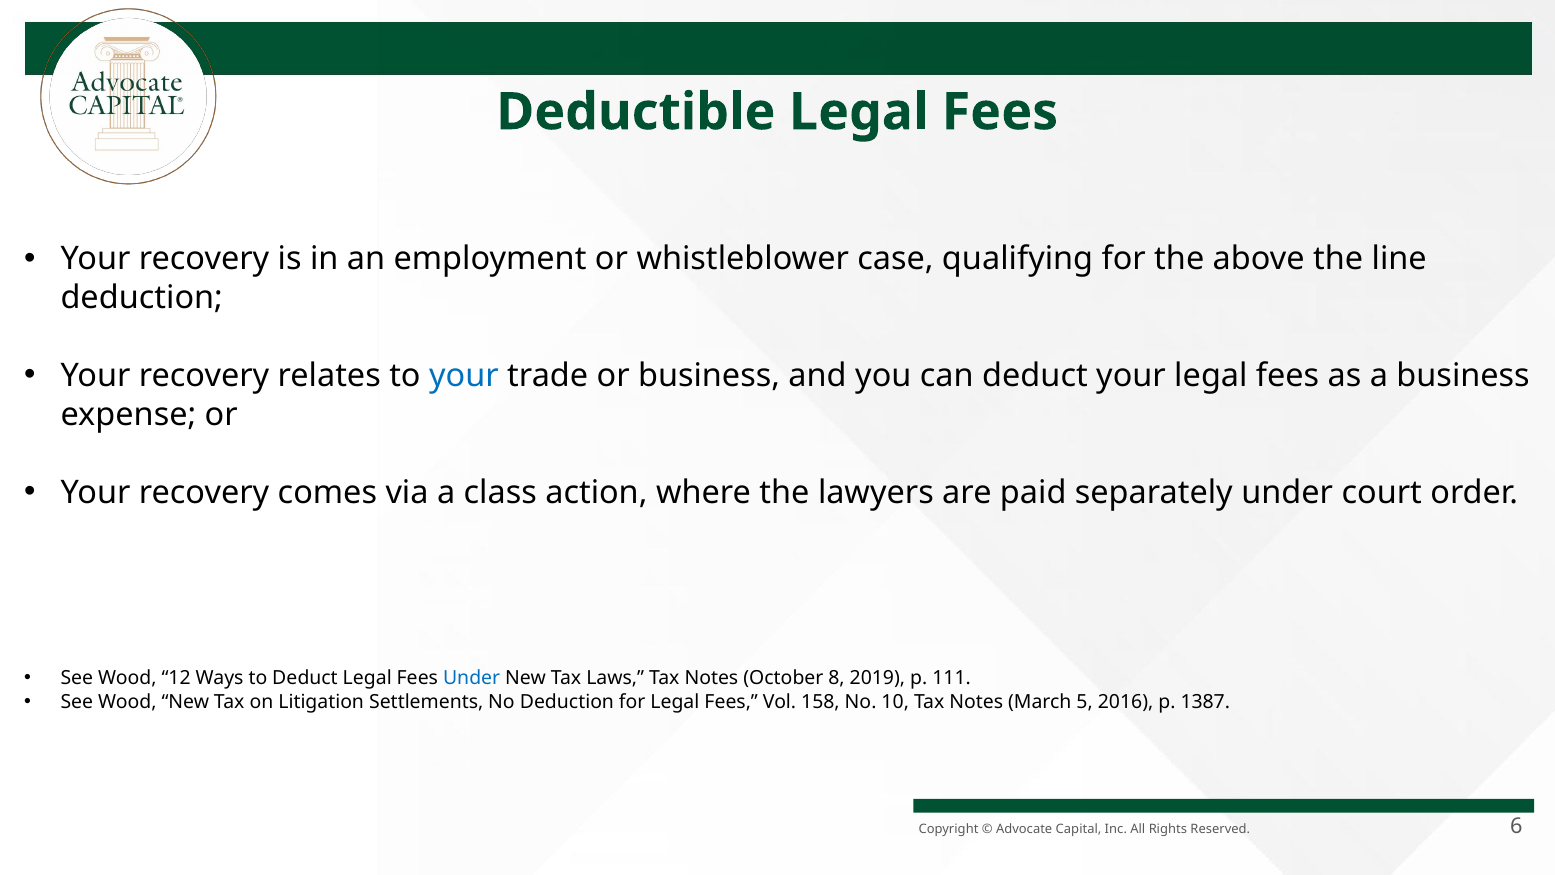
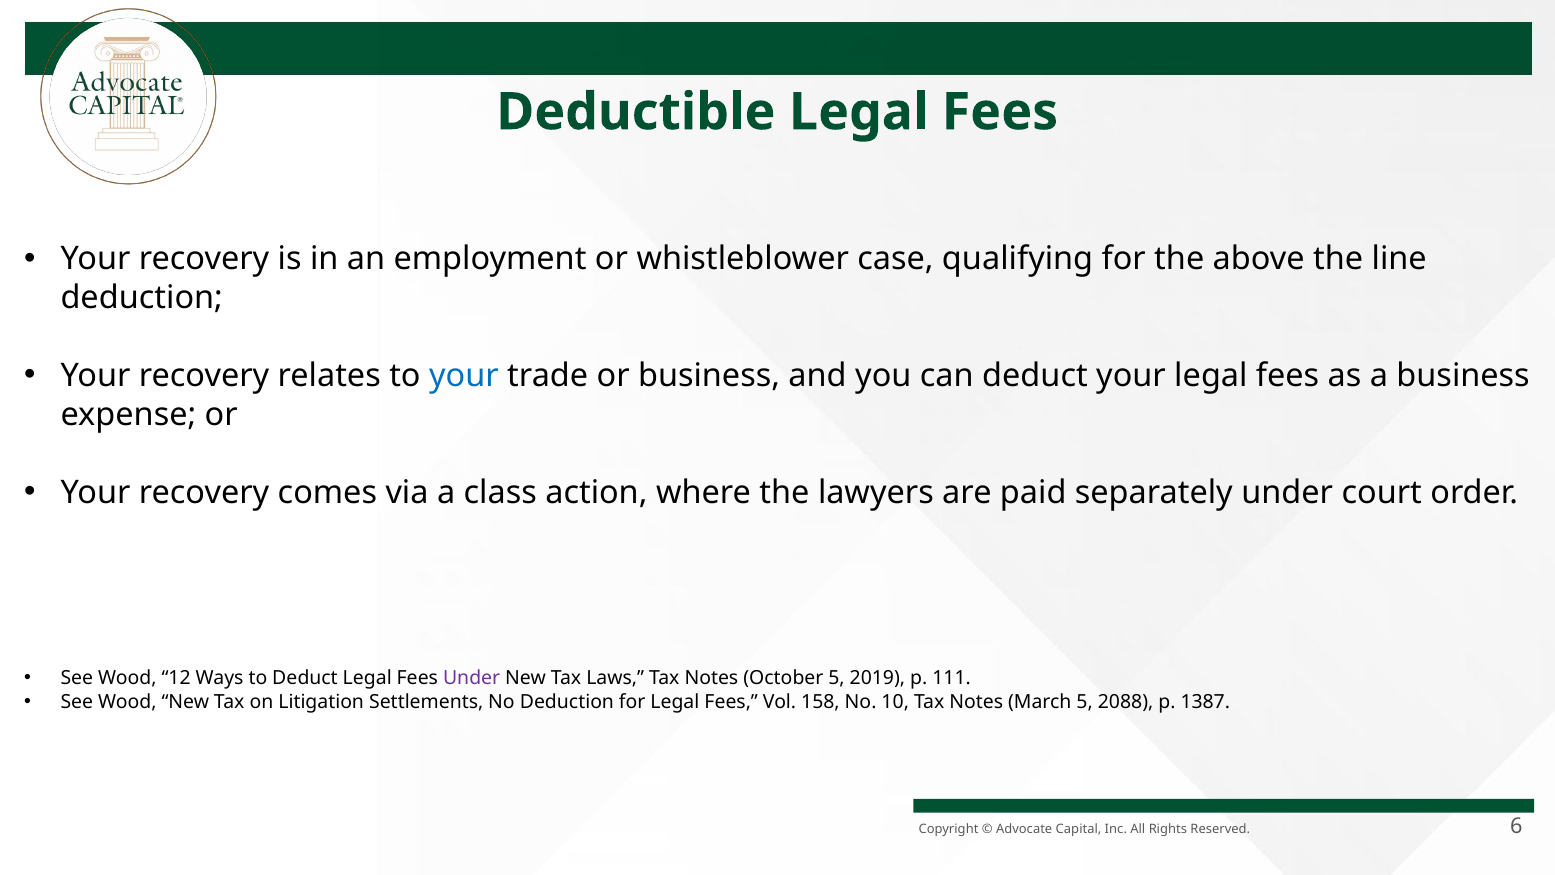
Under colour: blue -> purple (472, 678)
October 8: 8 -> 5 (837, 678)
2016: 2016 -> 2088 (1126, 701)
